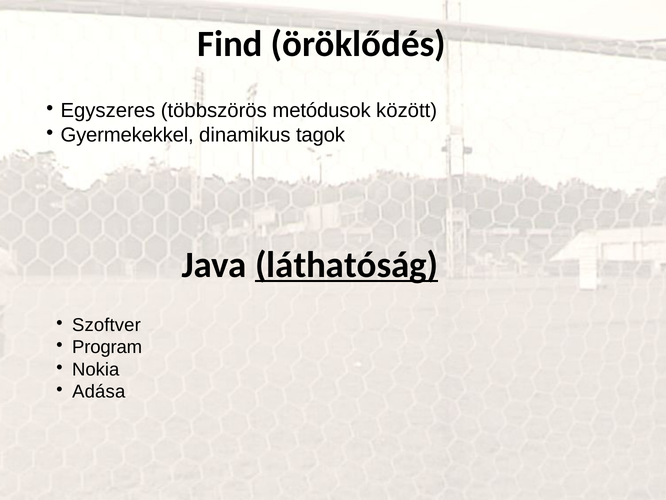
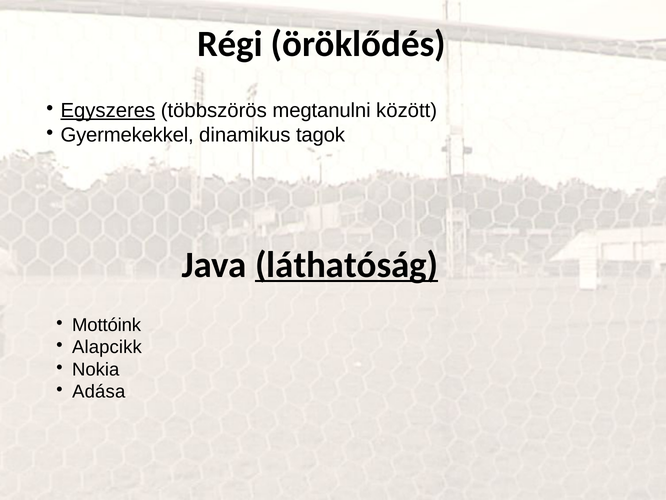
Find: Find -> Régi (230, 44)
Egyszeres underline: none -> present (108, 110)
metódusok: metódusok -> megtanulni (322, 110)
Szoftver: Szoftver -> Mottóink (107, 325)
Program: Program -> Alapcikk (107, 347)
